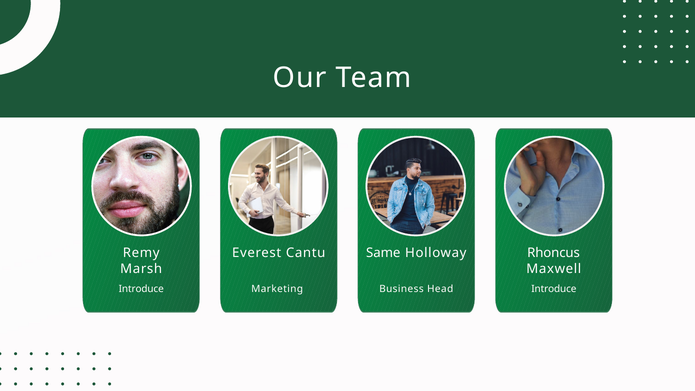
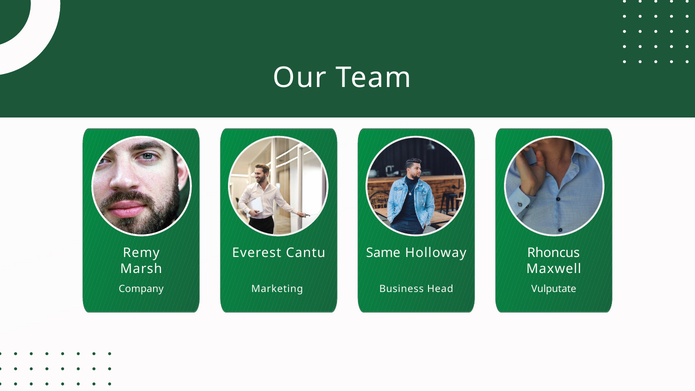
Introduce: Introduce -> Company (141, 289)
Introduce: Introduce -> Vulputate (554, 289)
